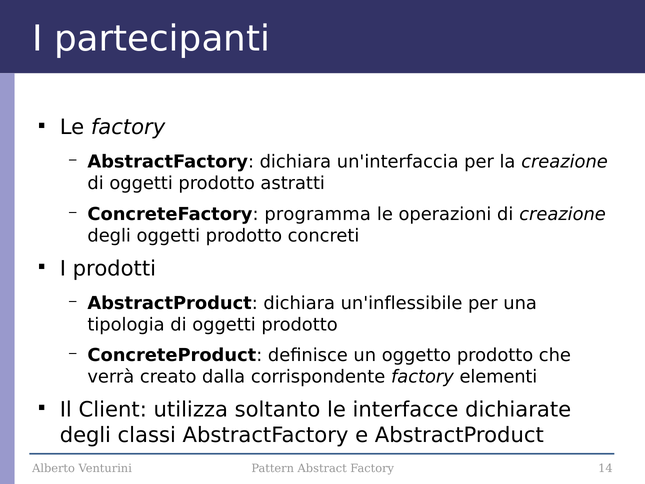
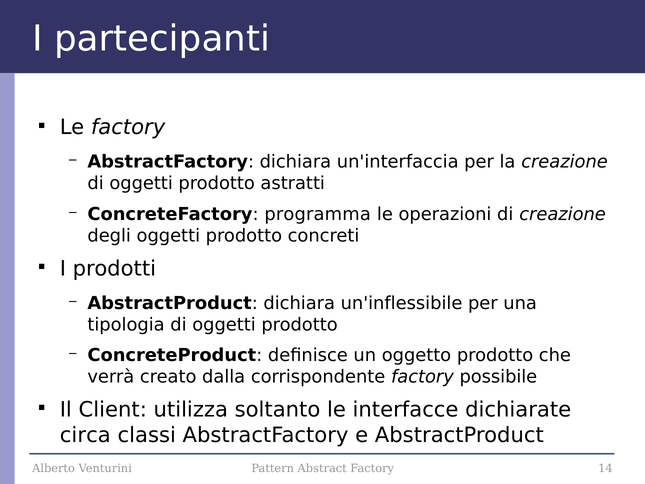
elementi: elementi -> possibile (498, 377)
degli: degli -> circa (85, 435)
